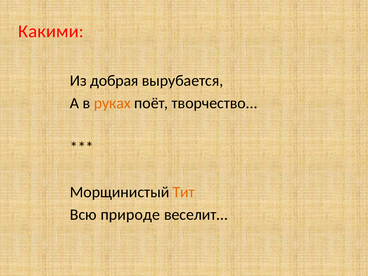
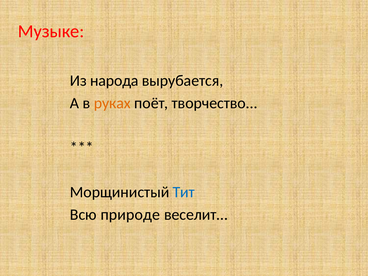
Какими: Какими -> Музыке (51, 31)
добрая: добрая -> народа (114, 81)
Тит colour: orange -> blue (184, 192)
